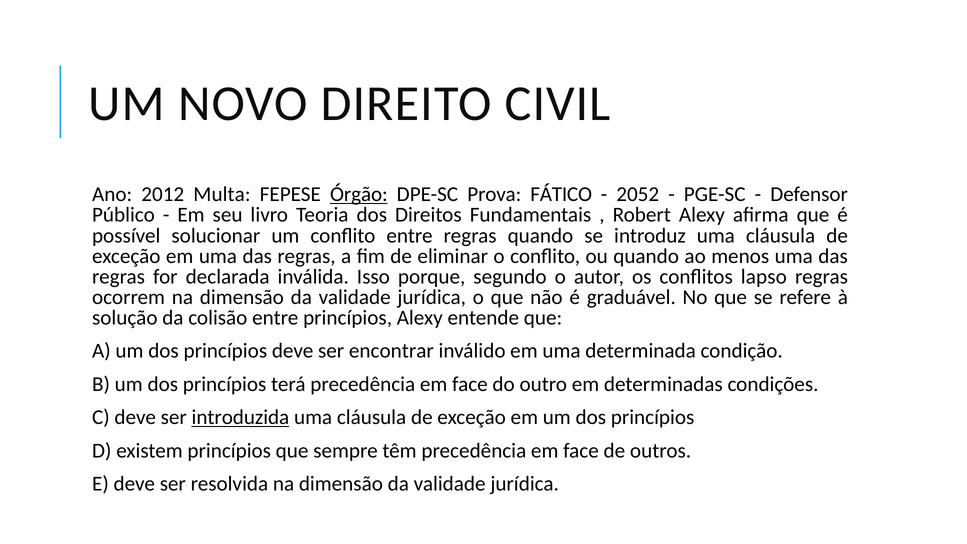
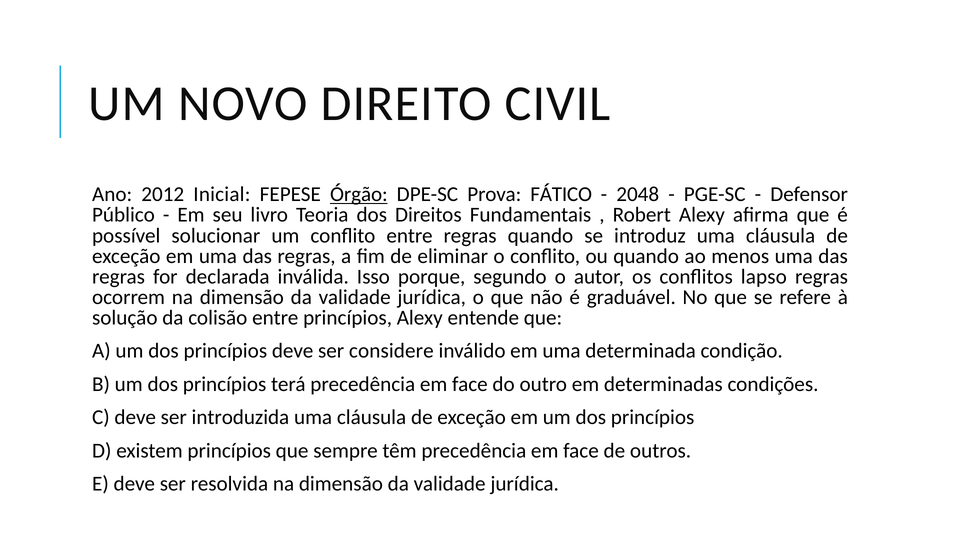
Multa: Multa -> Inicial (222, 194)
2052: 2052 -> 2048 (638, 194)
encontrar: encontrar -> considere (391, 351)
introduzida underline: present -> none (240, 417)
